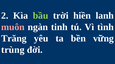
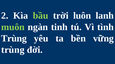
hiền: hiền -> luôn (82, 16)
muôn colour: pink -> light green (13, 27)
Trăng: Trăng -> Trùng (14, 39)
